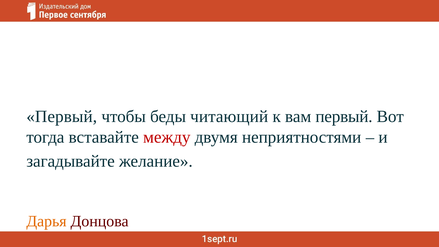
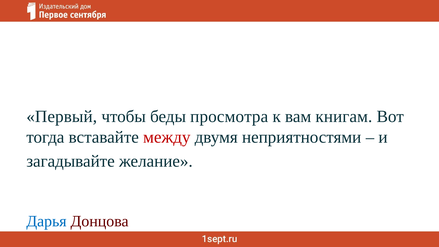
читающий: читающий -> просмотра (229, 117)
вам первый: первый -> книгам (344, 117)
Дарья colour: orange -> blue (46, 221)
